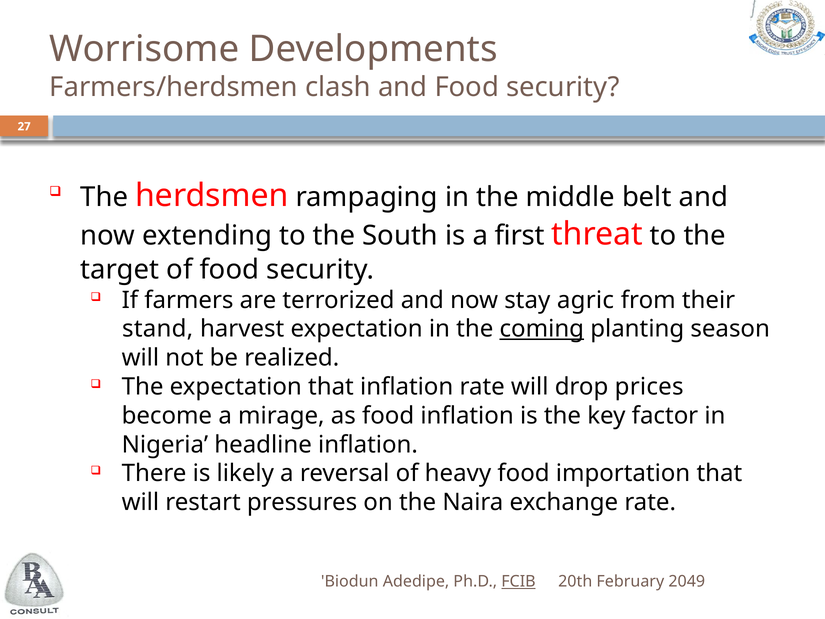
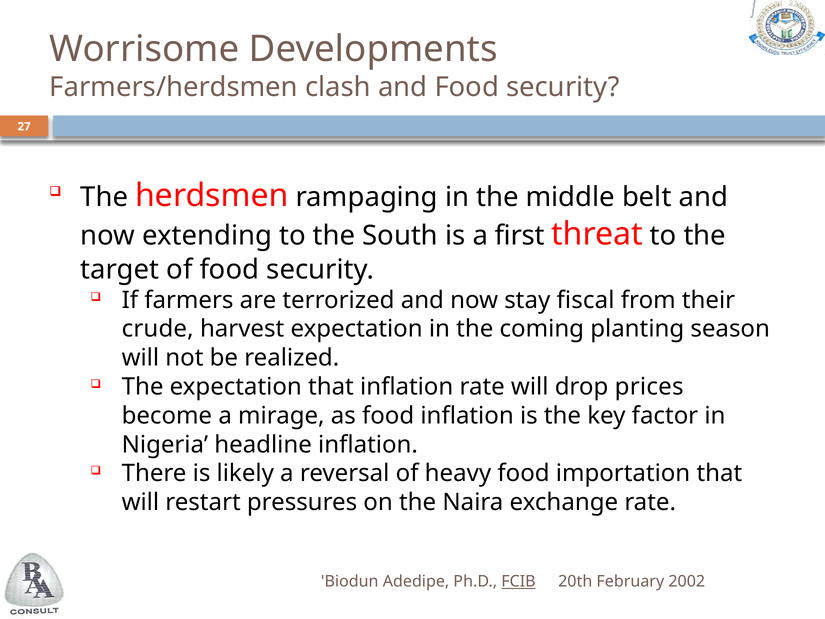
agric: agric -> fiscal (586, 300)
stand: stand -> crude (158, 329)
coming underline: present -> none (542, 329)
2049: 2049 -> 2002 (687, 581)
